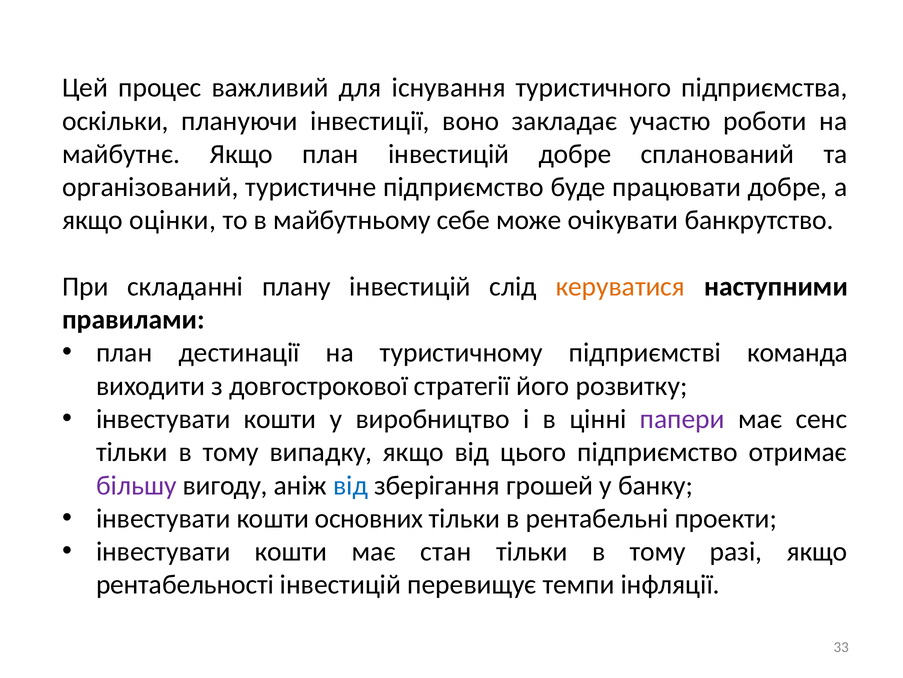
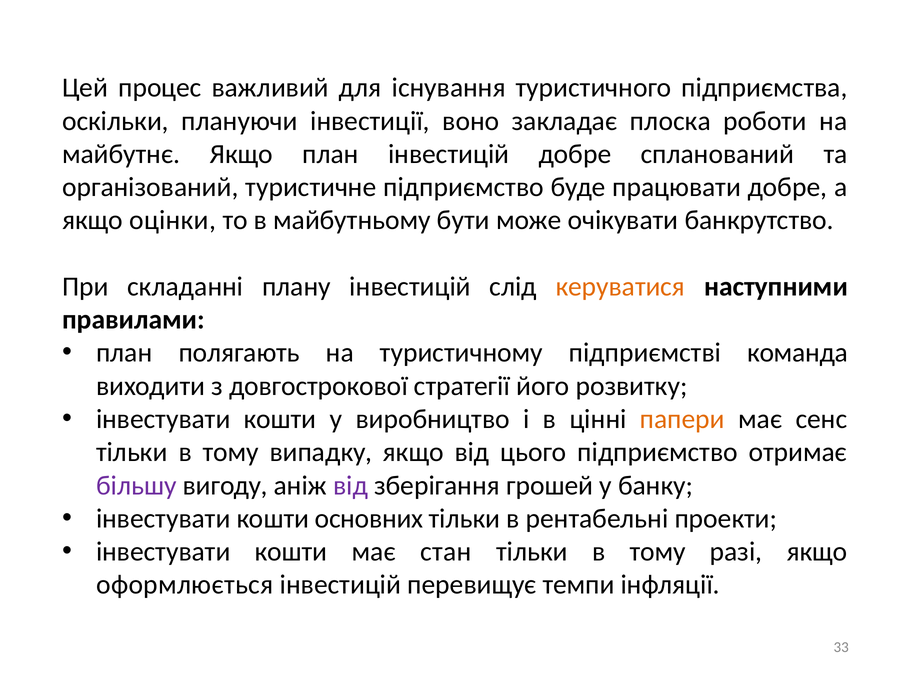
участю: участю -> плоска (670, 121)
себе: себе -> бути (463, 220)
дестинації: дестинації -> полягають (239, 352)
папери colour: purple -> orange (682, 419)
від colour: blue -> purple (350, 485)
рентабельності: рентабельності -> оформлюється (185, 584)
